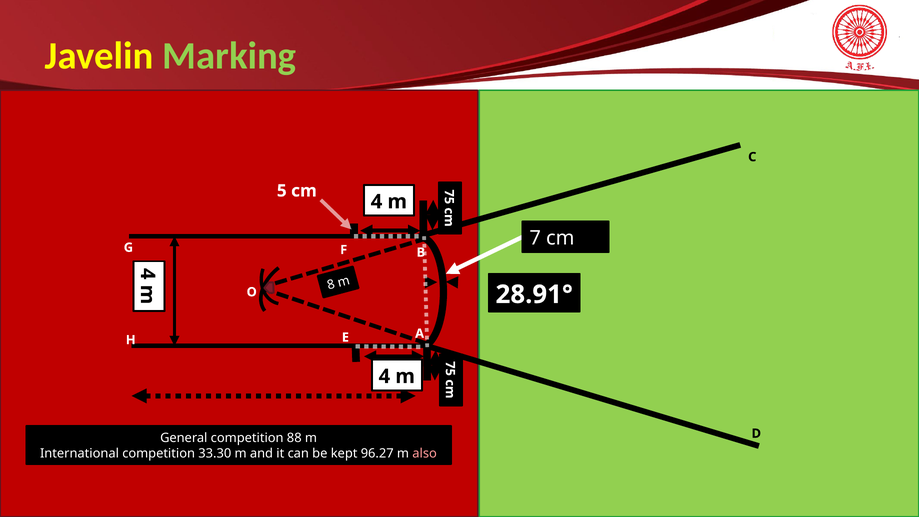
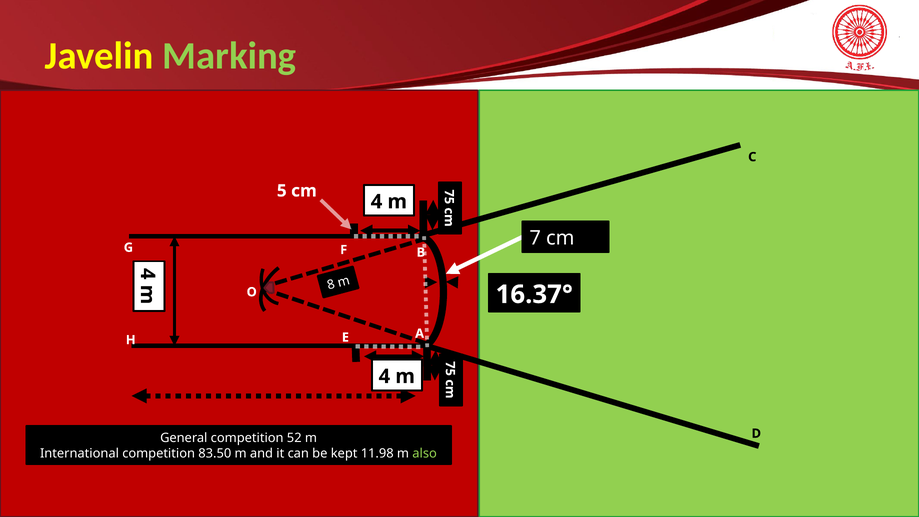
28.91°: 28.91° -> 16.37° (534, 294)
88: 88 -> 52 (294, 438)
33.30: 33.30 -> 83.50 (215, 454)
96.27: 96.27 -> 11.98 (377, 454)
also colour: pink -> light green (425, 454)
